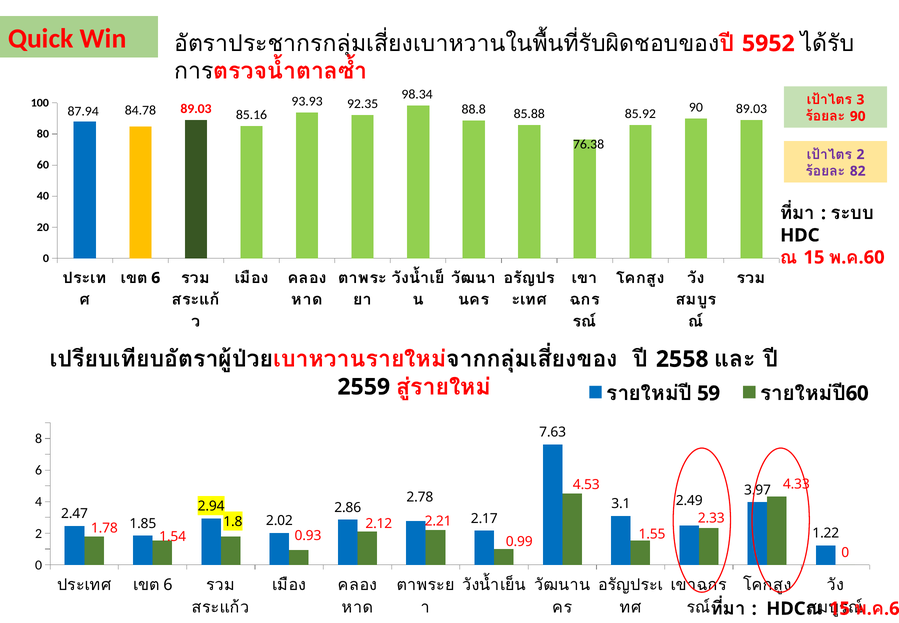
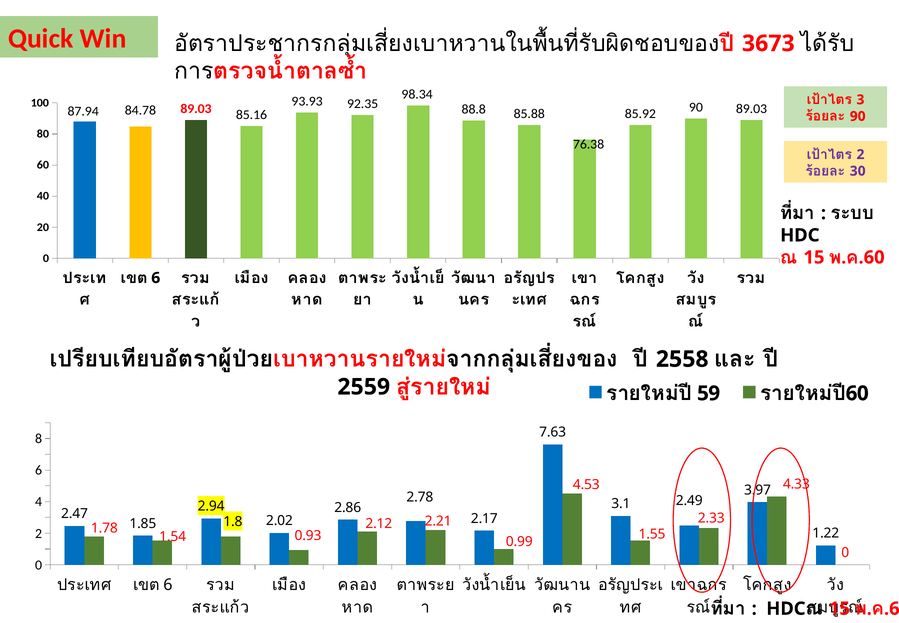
5952: 5952 -> 3673 (768, 43)
82: 82 -> 30 (858, 171)
